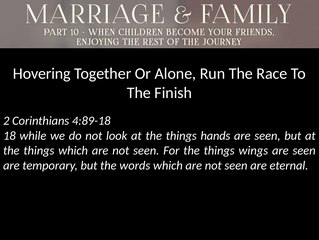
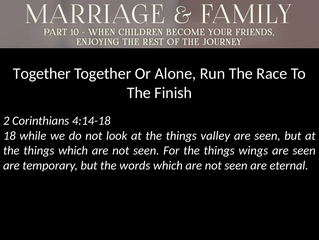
Hovering: Hovering -> Together (42, 73)
4:89-18: 4:89-18 -> 4:14-18 (91, 120)
hands: hands -> valley (215, 135)
